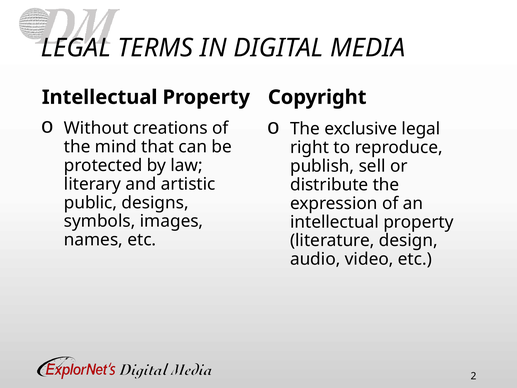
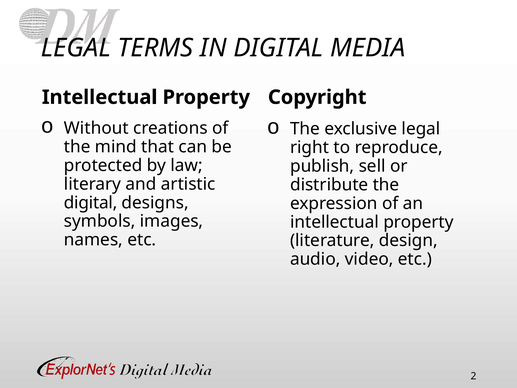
public: public -> digital (91, 203)
